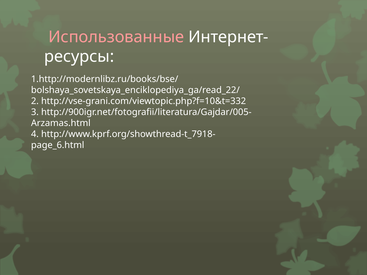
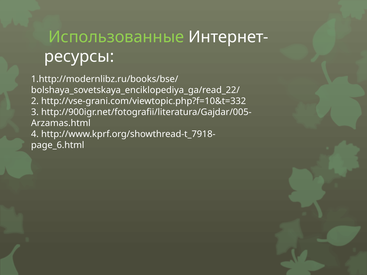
Использованные colour: pink -> light green (116, 37)
